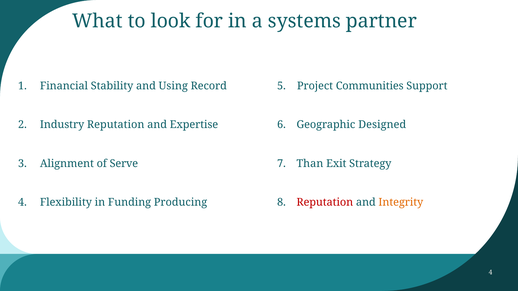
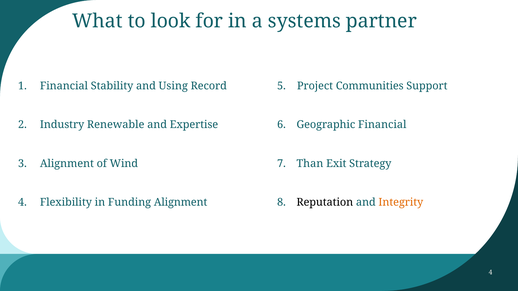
Industry Reputation: Reputation -> Renewable (116, 125)
Geographic Designed: Designed -> Financial (382, 125)
Serve: Serve -> Wind (124, 164)
Funding Producing: Producing -> Alignment (181, 203)
Reputation colour: red -> black (325, 203)
